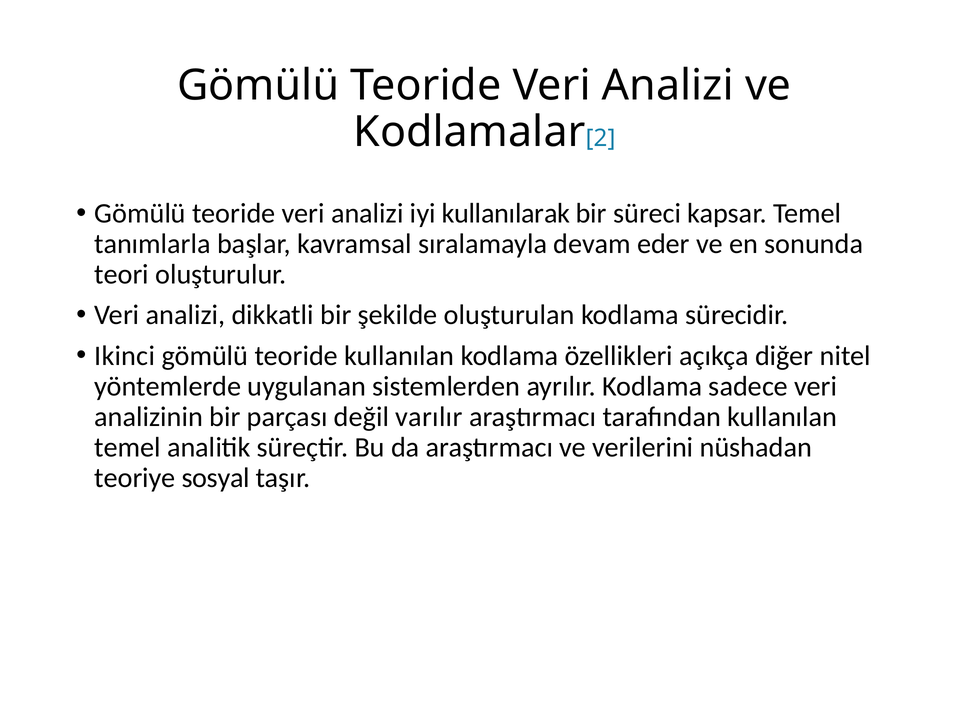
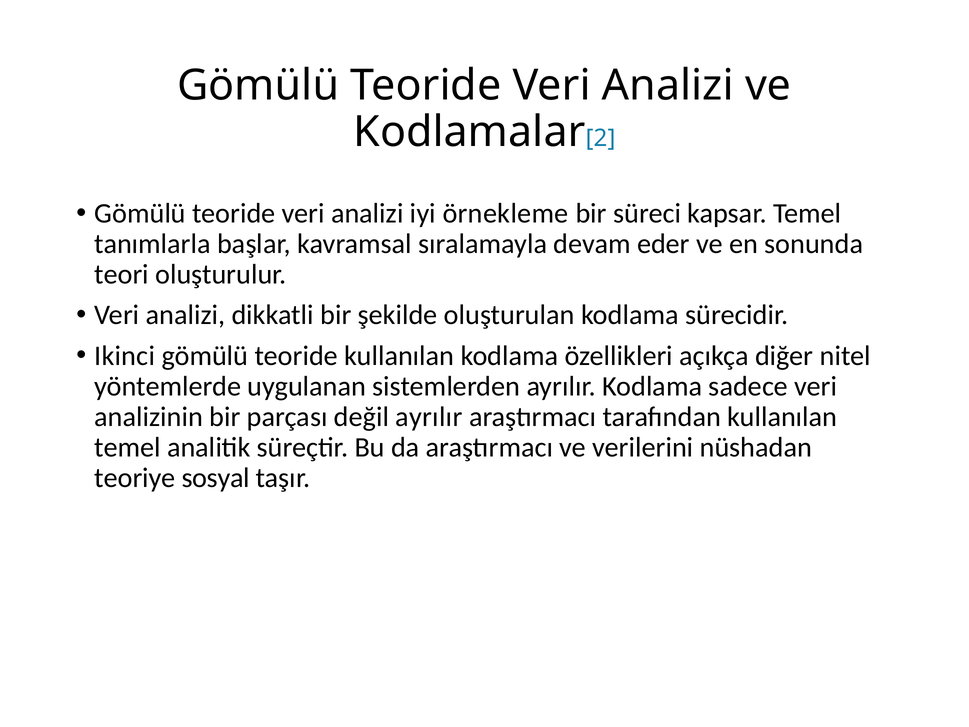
kullanılarak: kullanılarak -> örnekleme (506, 213)
değil varılır: varılır -> ayrılır (429, 417)
